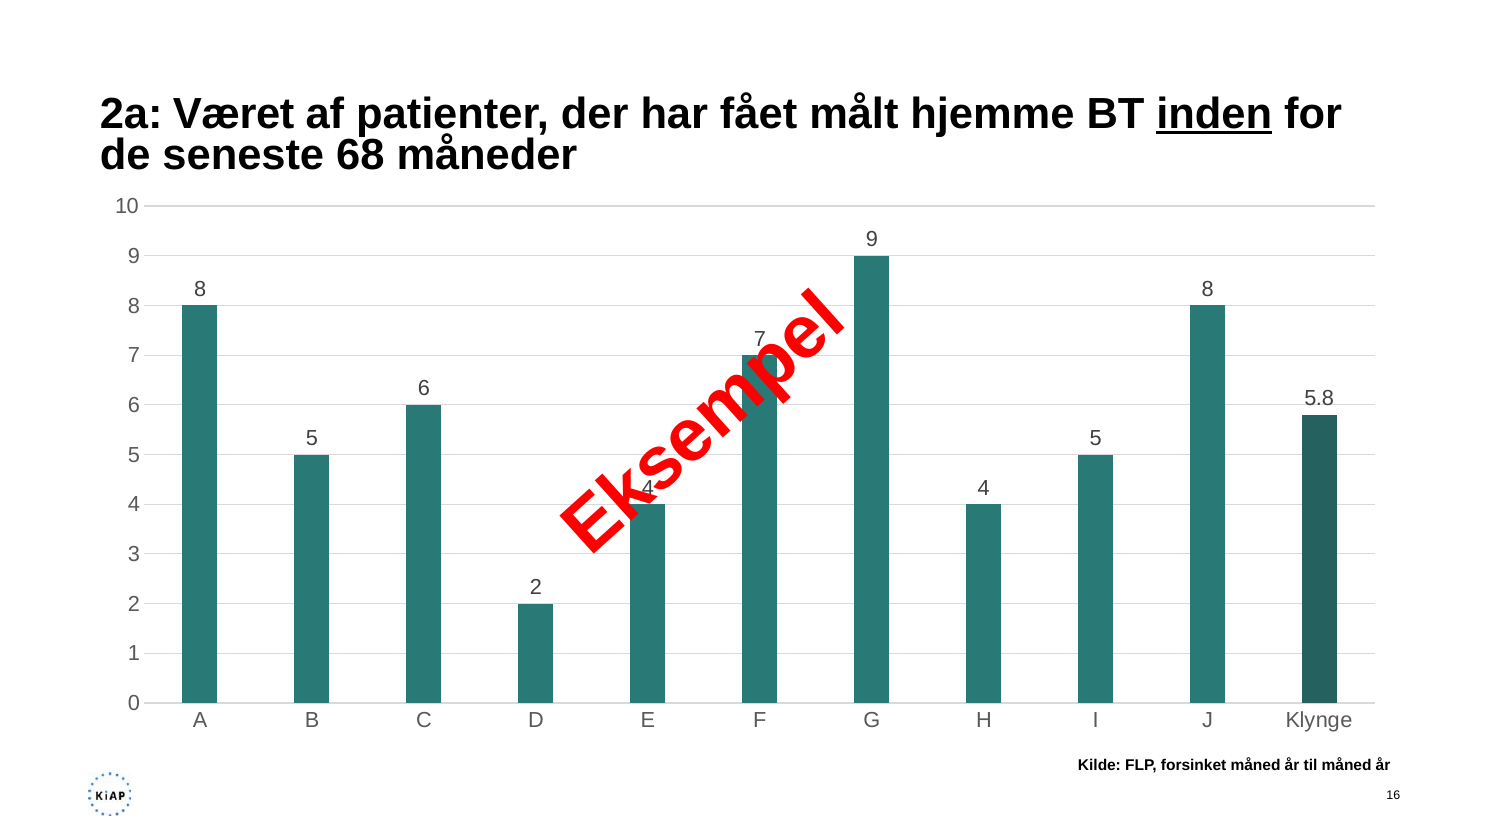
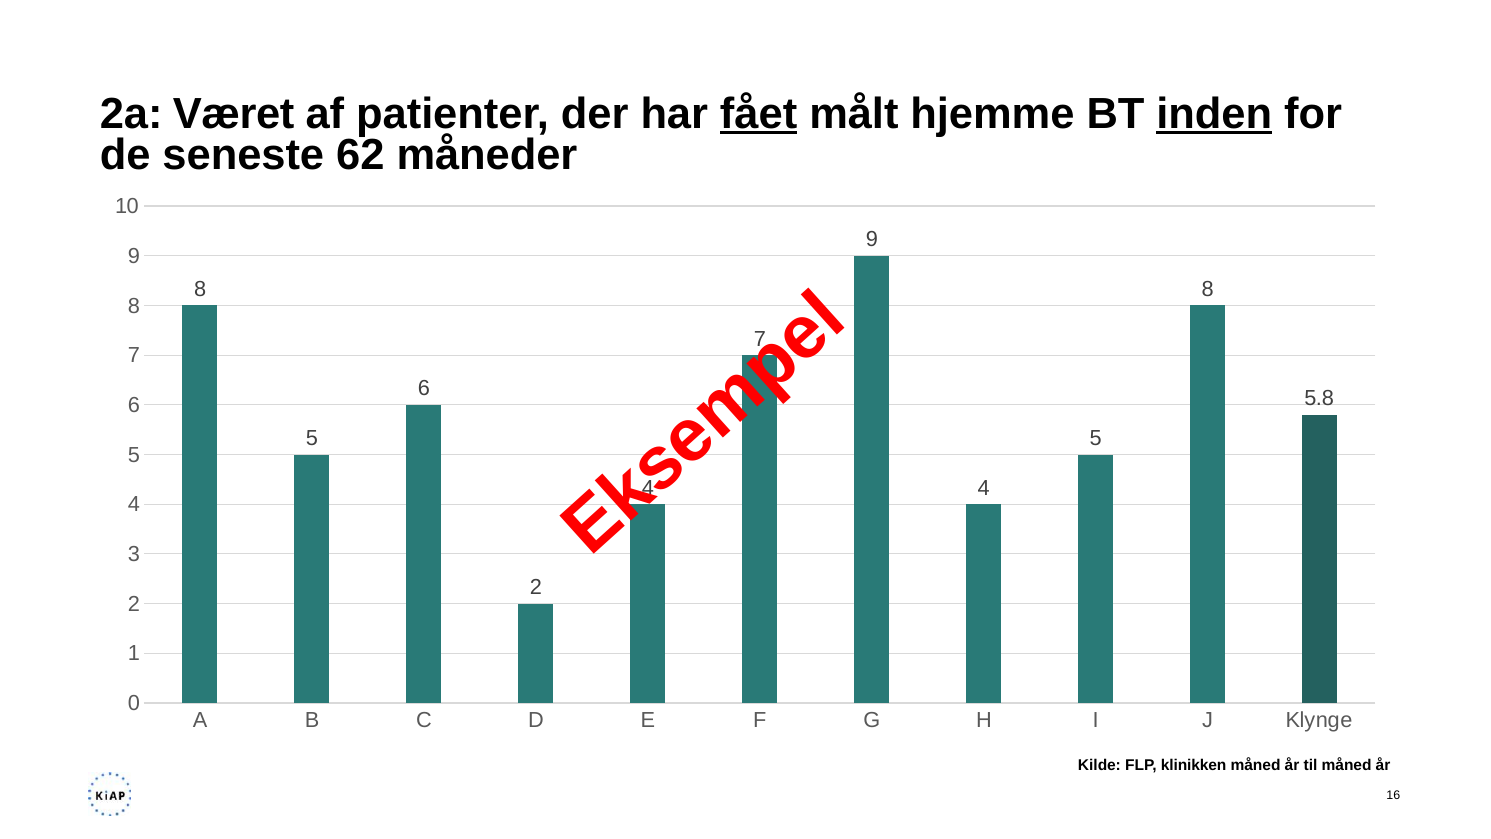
fået underline: none -> present (759, 114)
68: 68 -> 62 (360, 156)
forsinket: forsinket -> klinikken (1194, 765)
